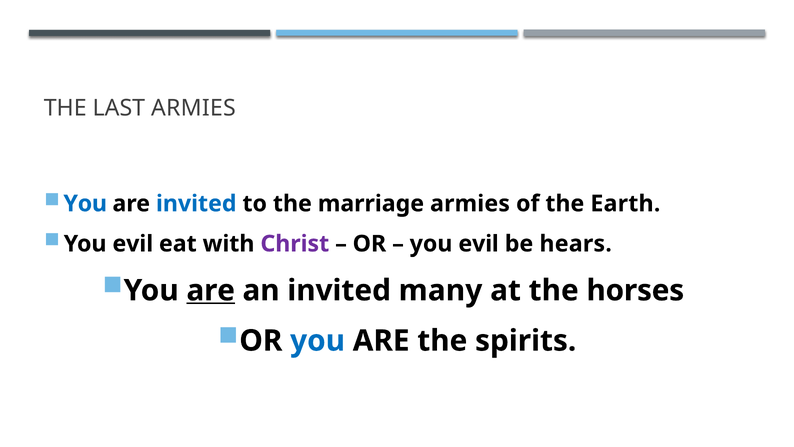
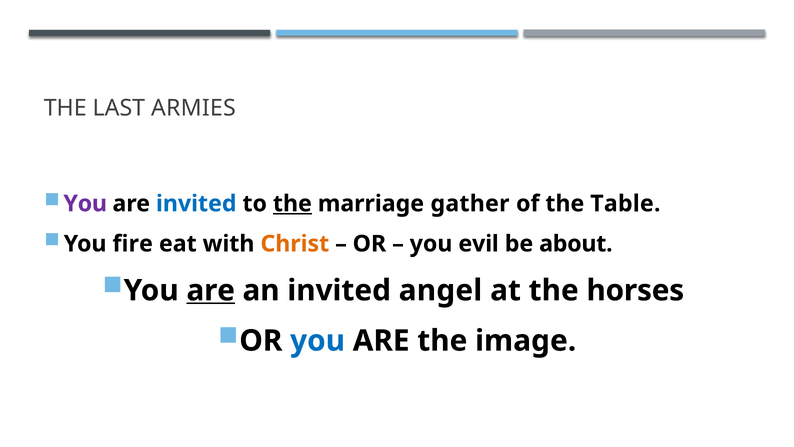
You colour: blue -> purple (85, 203)
the underline: none -> present (292, 203)
marriage armies: armies -> gather (470, 203)
Earth: Earth -> Table (625, 203)
evil: evil -> fire (133, 244)
Christ colour: purple -> orange (295, 244)
hears: hears -> about (576, 244)
many: many -> angel (440, 290)
spirits: spirits -> image (526, 341)
